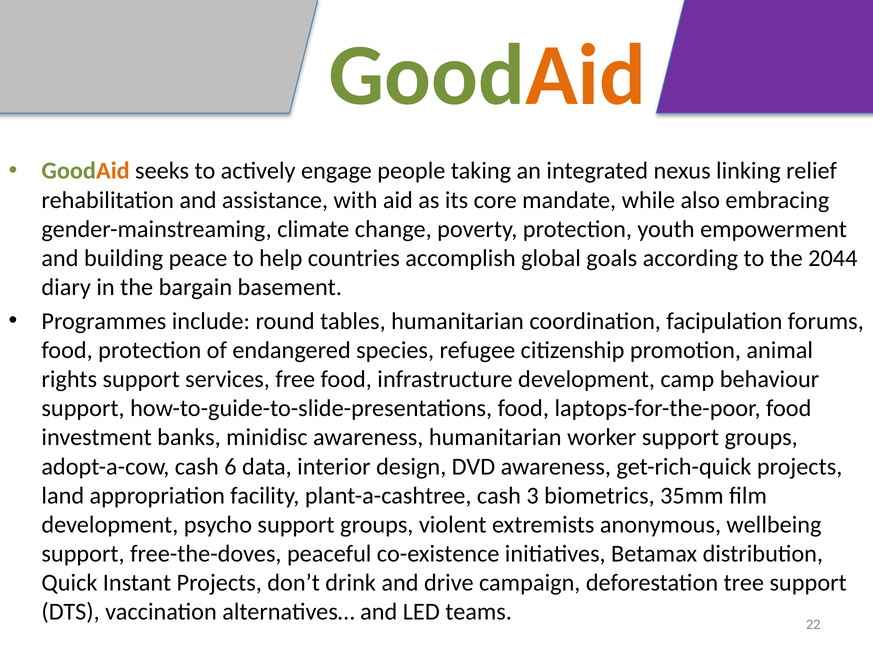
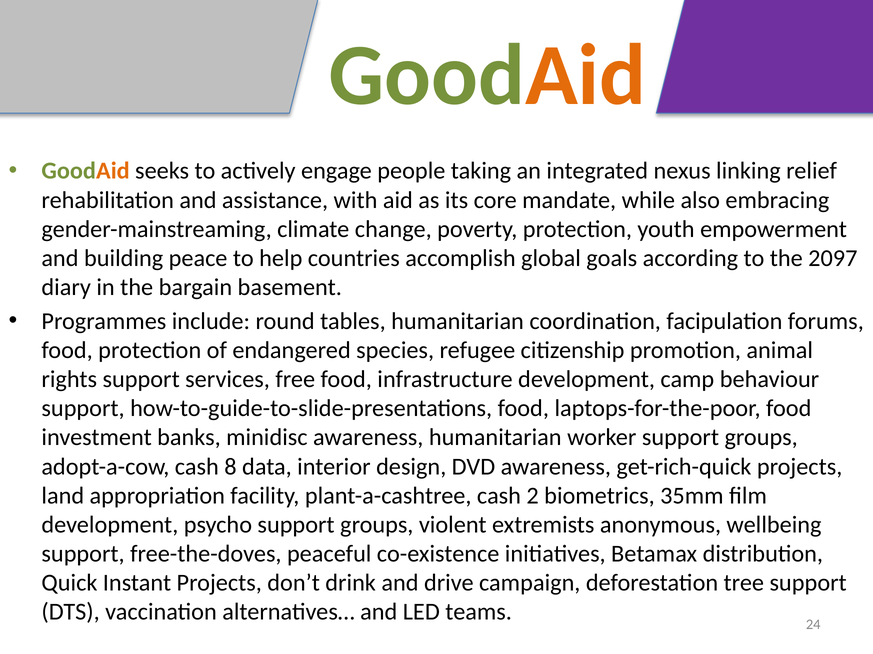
2044: 2044 -> 2097 (833, 258)
6: 6 -> 8 (230, 467)
3: 3 -> 2 (533, 496)
22: 22 -> 24 (813, 625)
